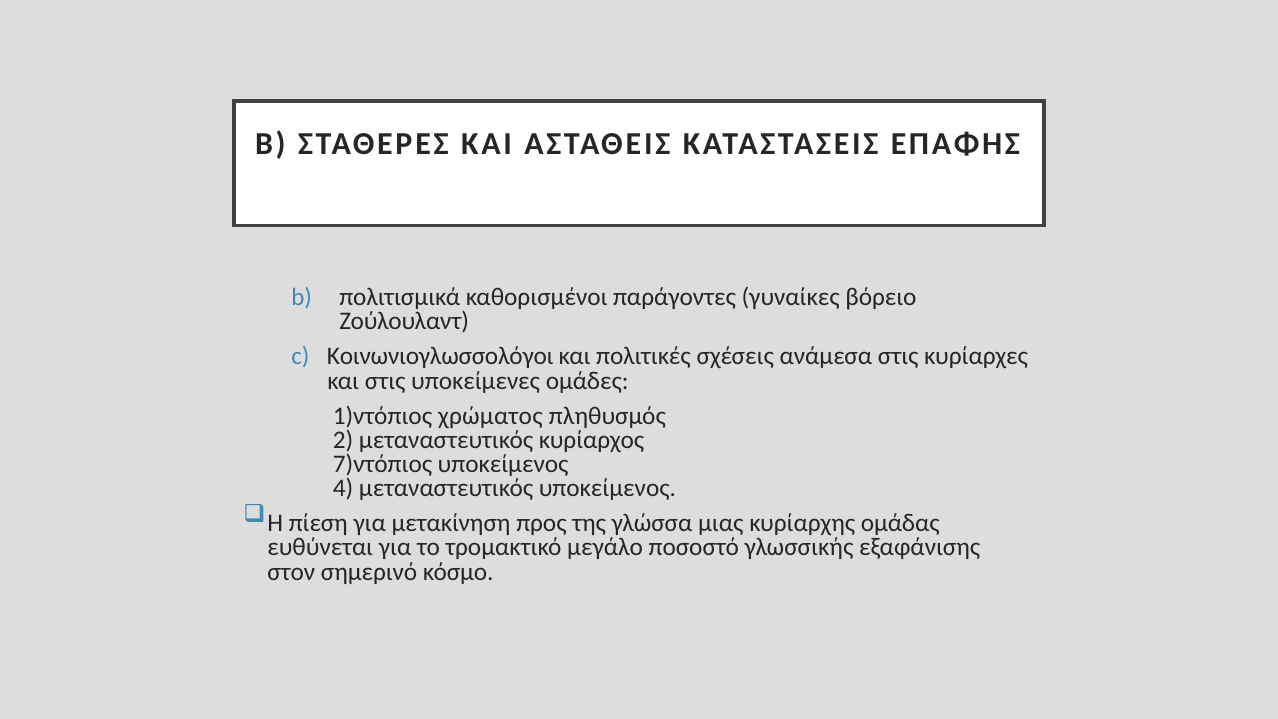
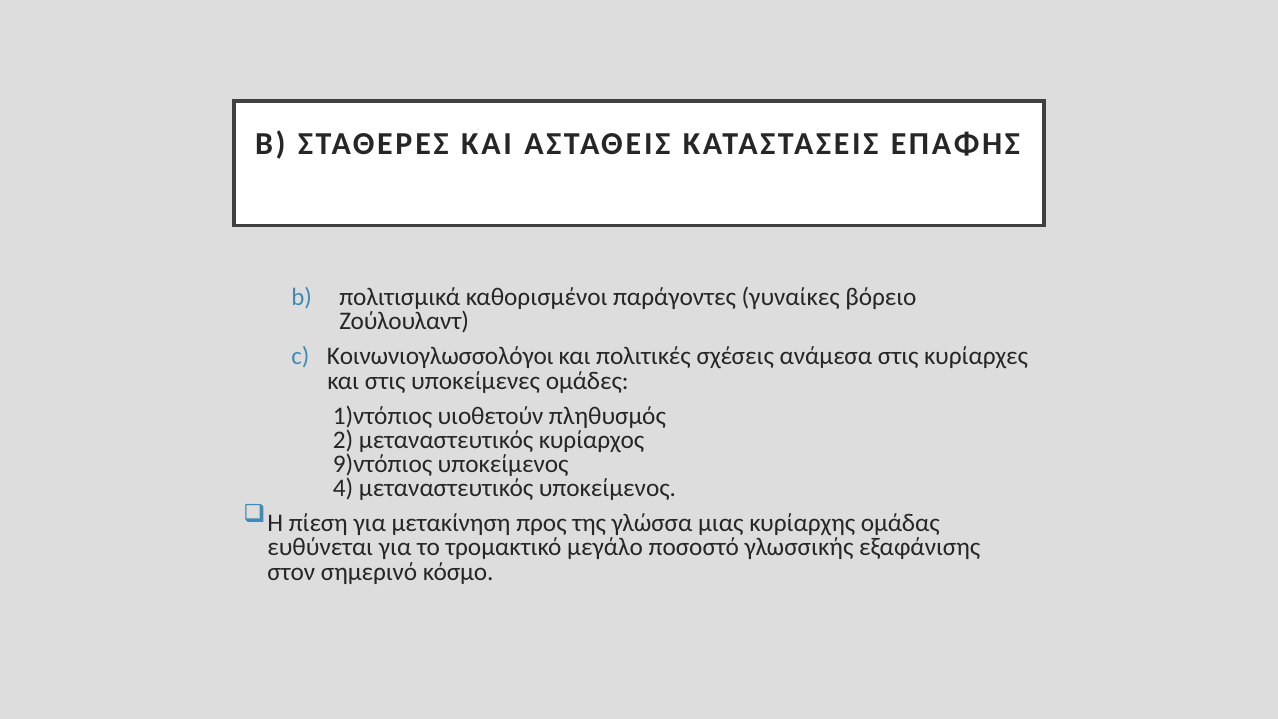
χρώματος: χρώματος -> υιοθετούν (491, 416)
7)ντόπιος: 7)ντόπιος -> 9)ντόπιος (383, 464)
